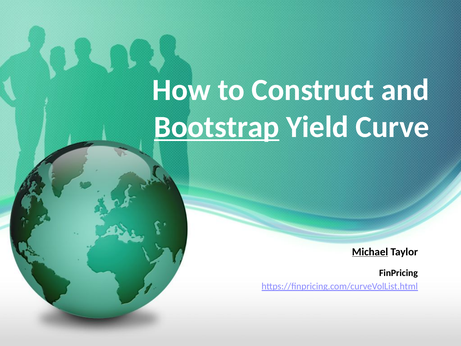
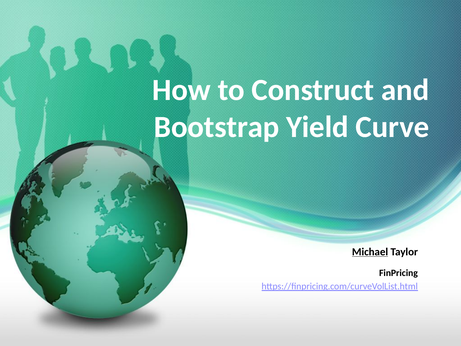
Bootstrap underline: present -> none (217, 127)
